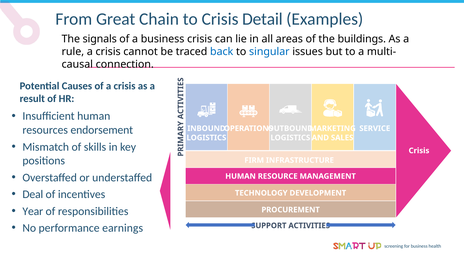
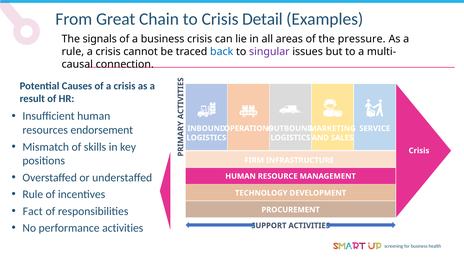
buildings: buildings -> pressure (362, 39)
singular colour: blue -> purple (269, 52)
Deal: Deal -> Rule (33, 194)
Year: Year -> Fact (33, 211)
performance earnings: earnings -> activities (123, 228)
